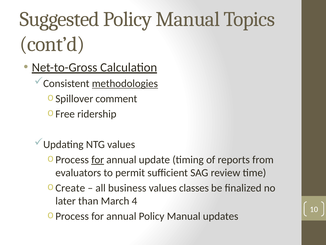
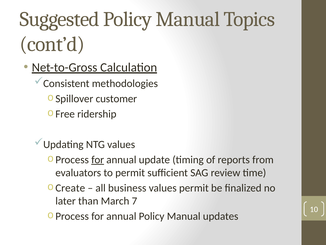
methodologies underline: present -> none (125, 83)
comment: comment -> customer (116, 99)
values classes: classes -> permit (194, 188)
4: 4 -> 7 (134, 201)
